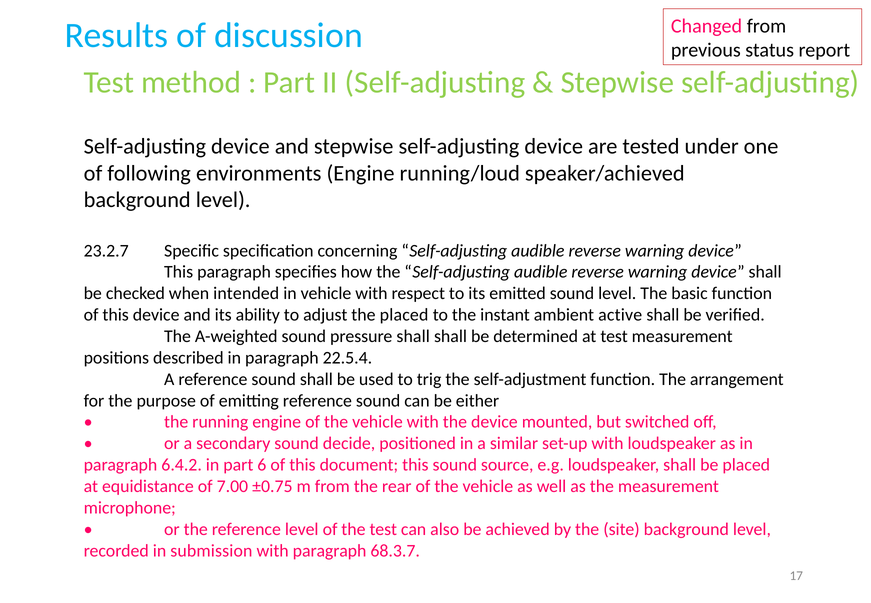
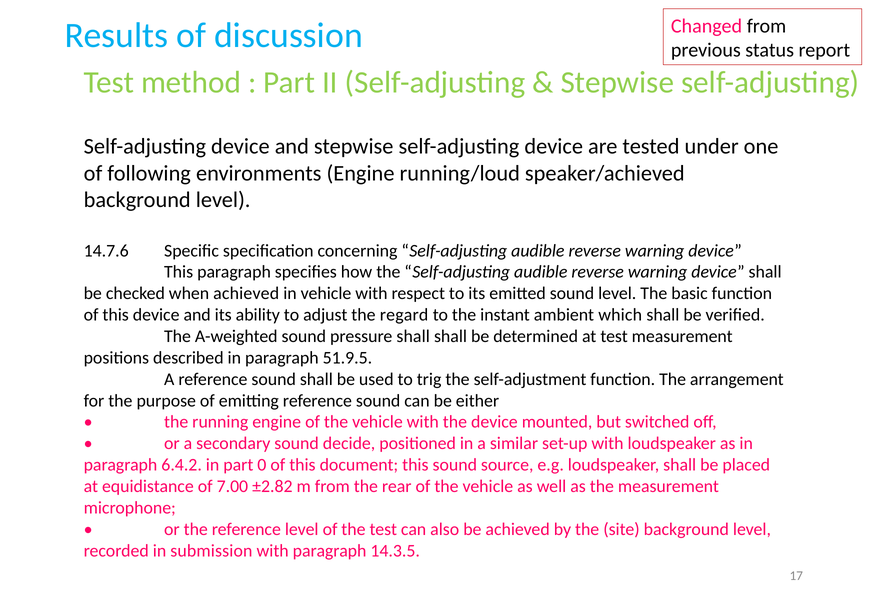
23.2.7: 23.2.7 -> 14.7.6 (106, 251)
when intended: intended -> achieved (246, 293)
the placed: placed -> regard (404, 315)
active: active -> which (620, 315)
22.5.4: 22.5.4 -> 51.9.5 (347, 358)
6: 6 -> 0 (262, 465)
±0.75: ±0.75 -> ±2.82 (272, 486)
68.3.7: 68.3.7 -> 14.3.5 (395, 551)
